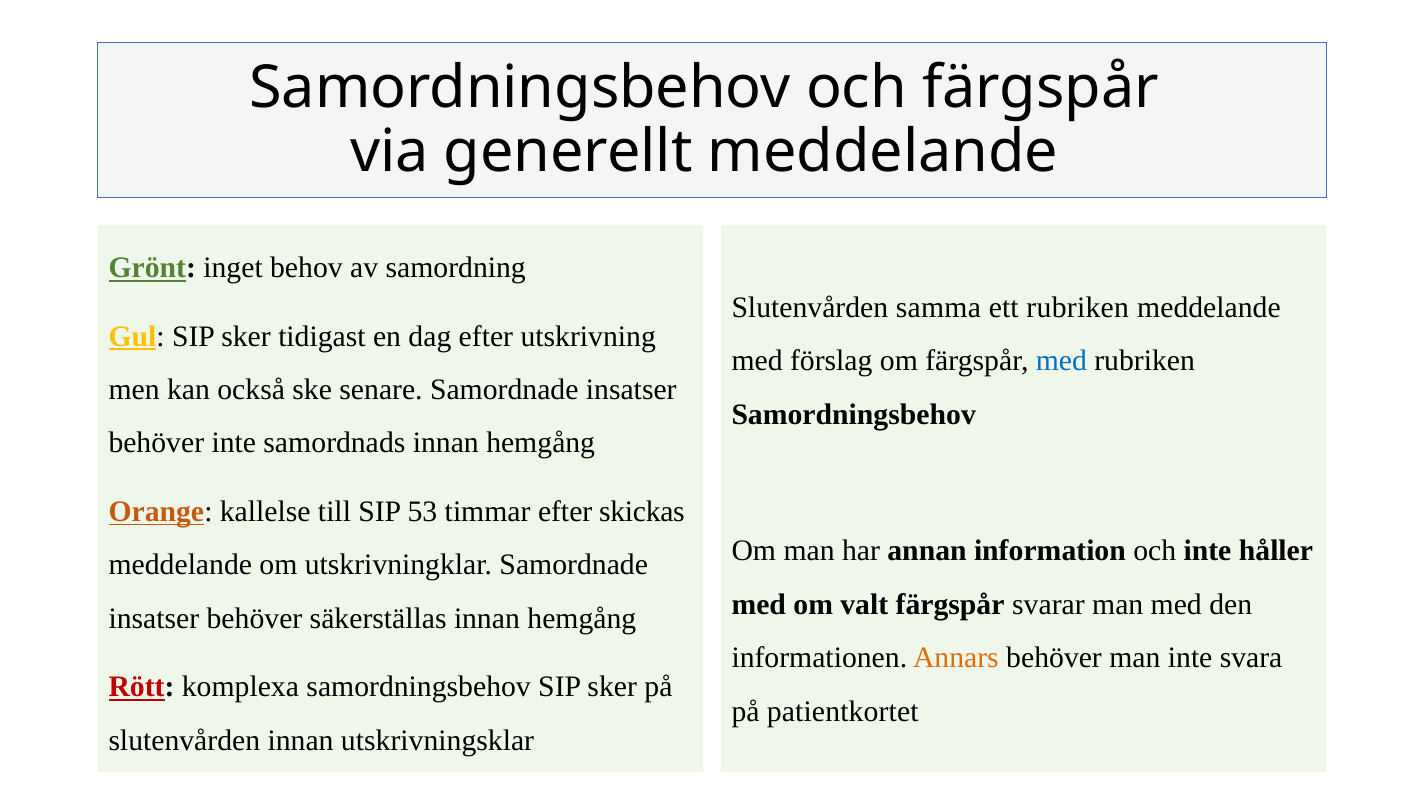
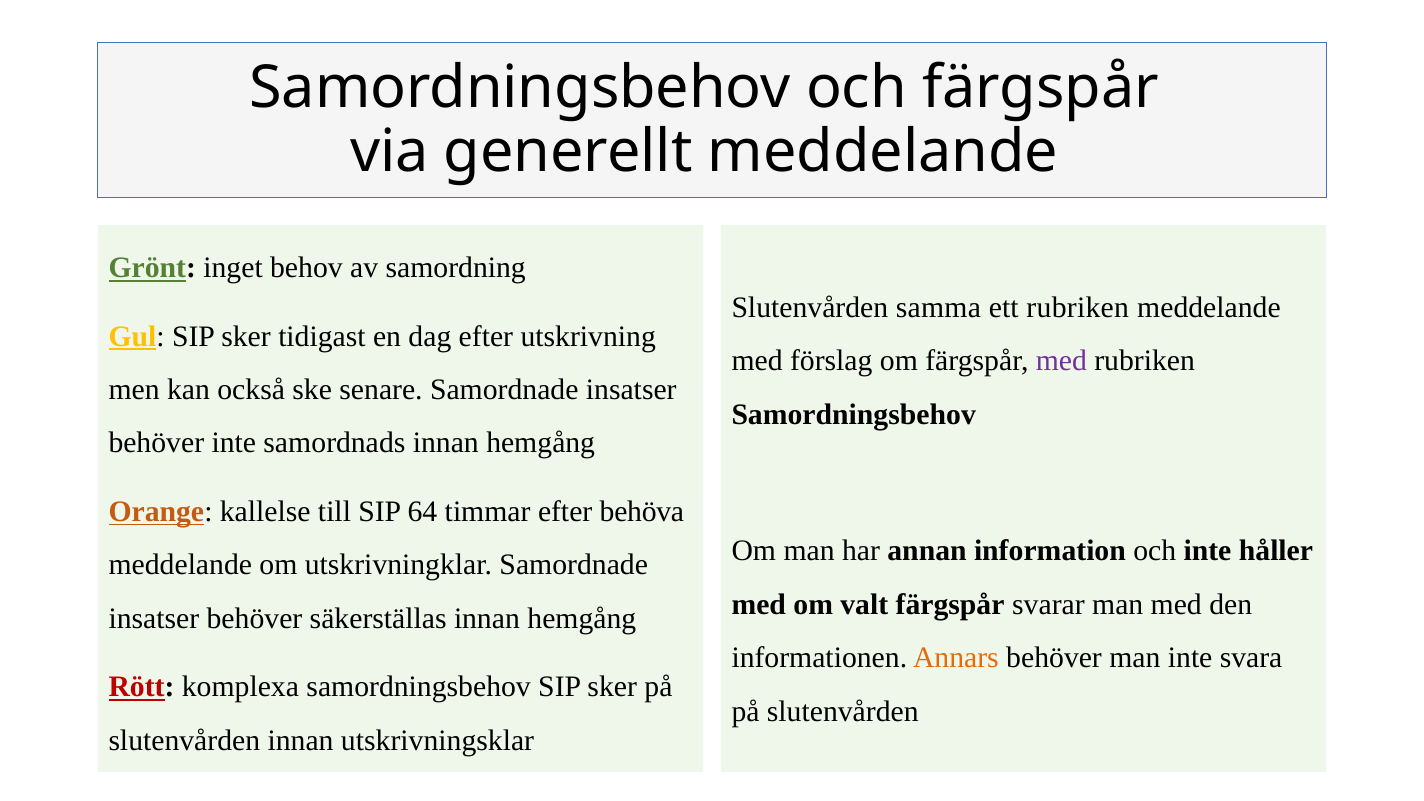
med colour: blue -> purple (1061, 361)
53: 53 -> 64 (423, 511)
skickas: skickas -> behöva (642, 511)
patientkortet: patientkortet -> slutenvården (843, 711)
